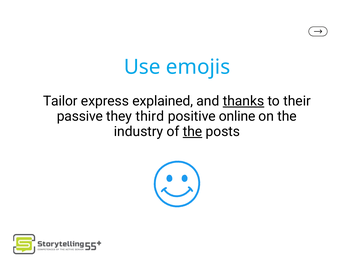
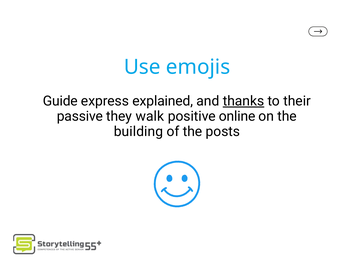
Tailor: Tailor -> Guide (60, 101)
third: third -> walk (150, 116)
industry: industry -> building (138, 131)
the underline: present -> none (192, 131)
